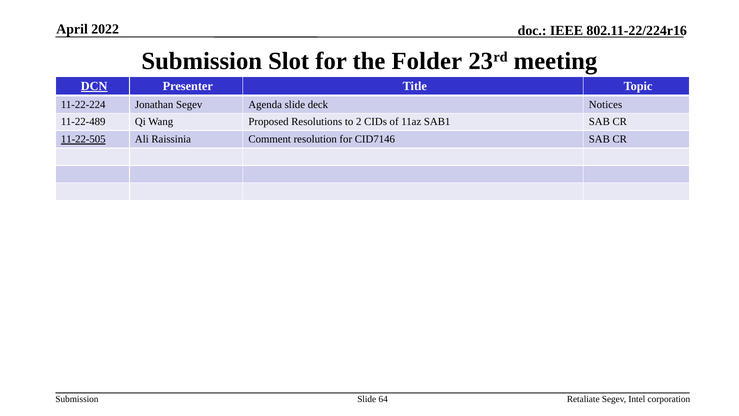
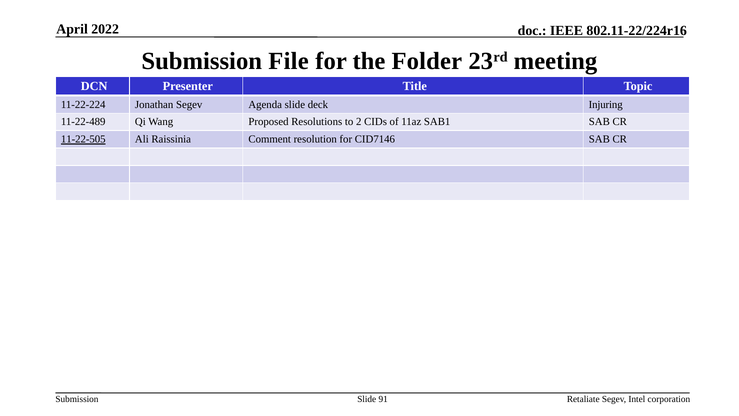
Slot: Slot -> File (289, 61)
DCN underline: present -> none (94, 86)
Notices: Notices -> Injuring (606, 104)
64: 64 -> 91 (383, 399)
